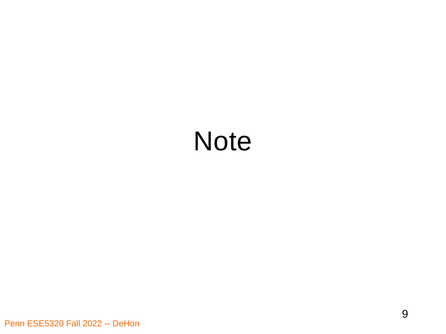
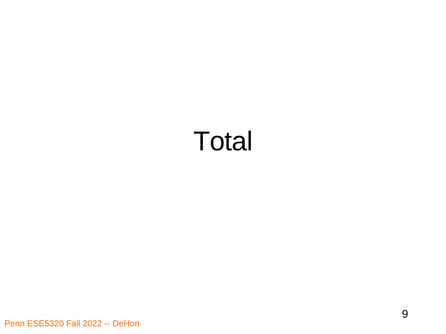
Note: Note -> Total (223, 142)
